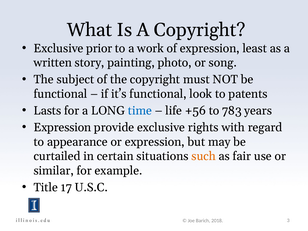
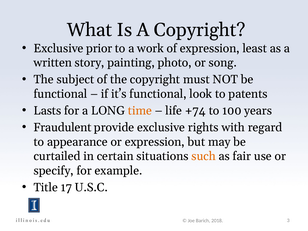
time colour: blue -> orange (140, 111)
+56: +56 -> +74 (195, 111)
783: 783 -> 100 (232, 111)
Expression: Expression -> Fraudulent (62, 127)
similar: similar -> specify (54, 171)
